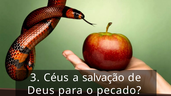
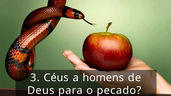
salvação: salvação -> homens (103, 78)
